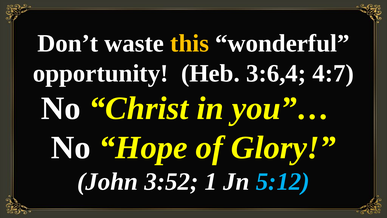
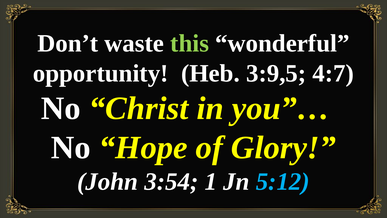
this colour: yellow -> light green (190, 43)
3:6,4: 3:6,4 -> 3:9,5 (276, 73)
3:52: 3:52 -> 3:54 (171, 181)
